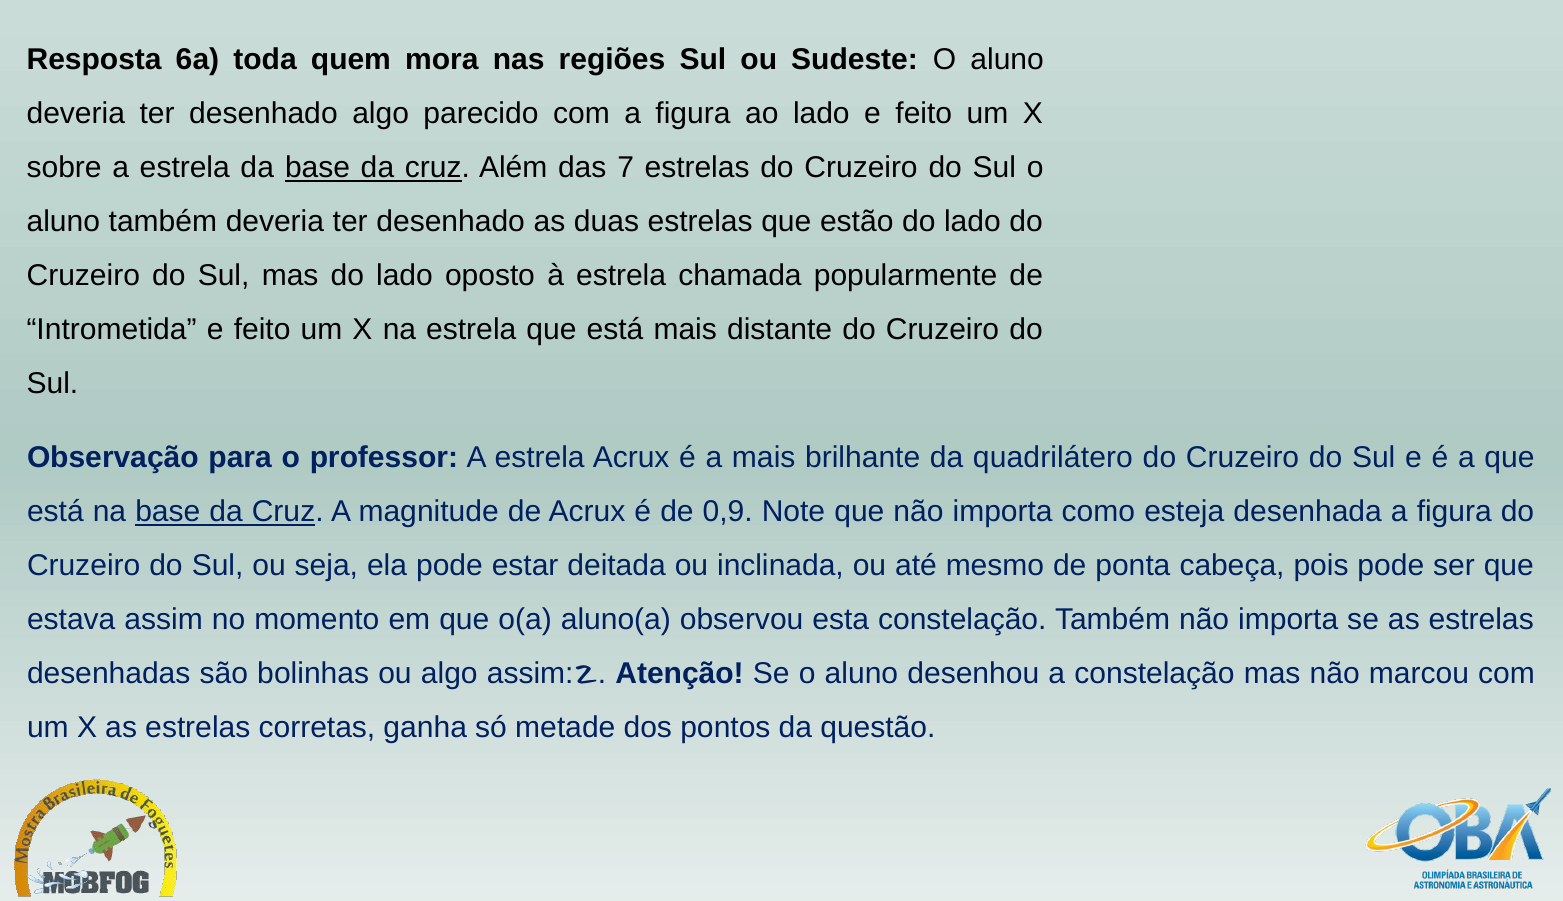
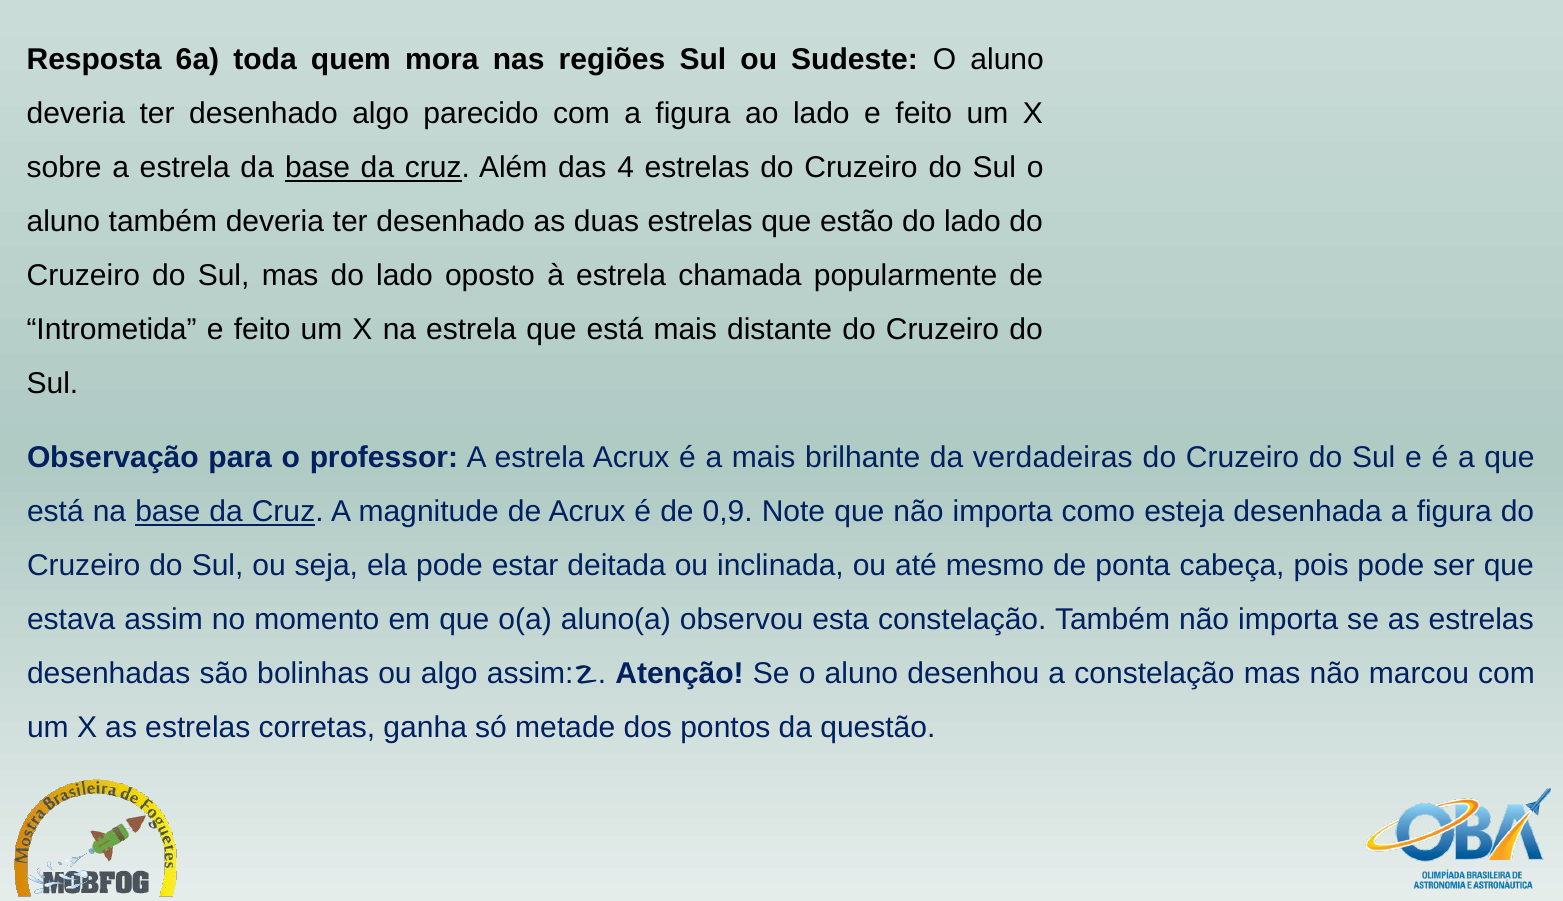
7: 7 -> 4 (626, 167)
quadrilátero: quadrilátero -> verdadeiras (1053, 457)
